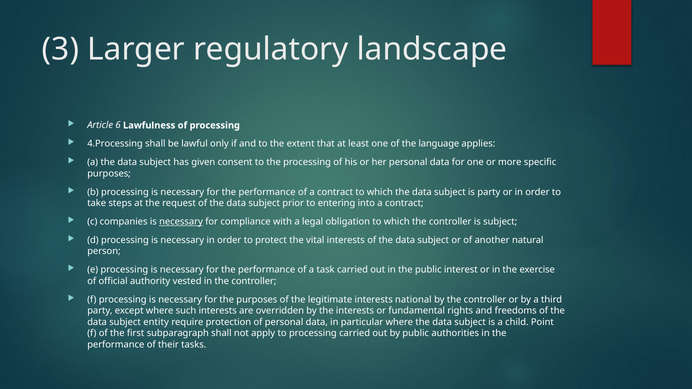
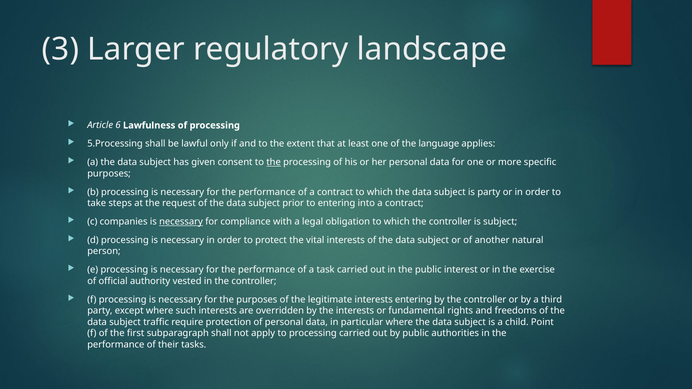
4.Processing: 4.Processing -> 5.Processing (115, 144)
the underline: none -> present (274, 162)
interests national: national -> entering (413, 300)
entity: entity -> traffic (156, 322)
